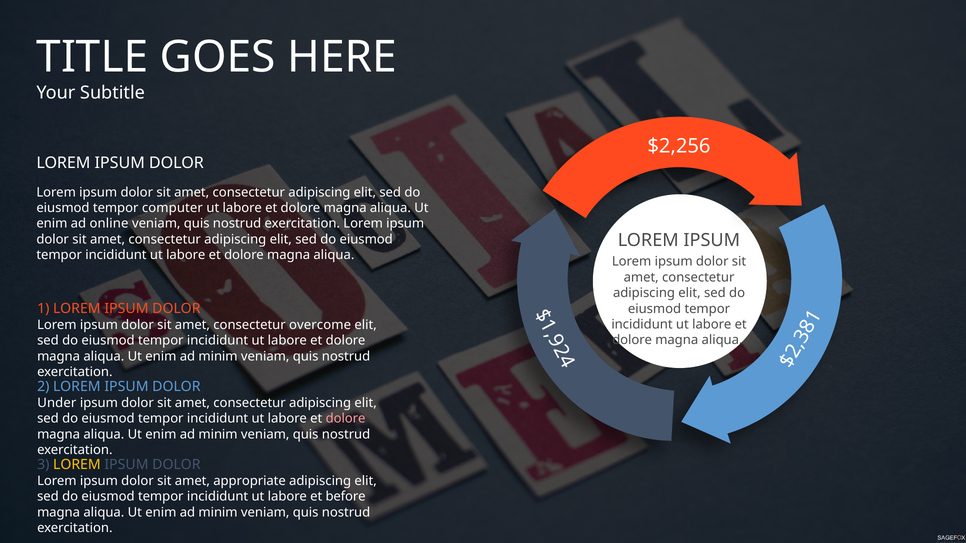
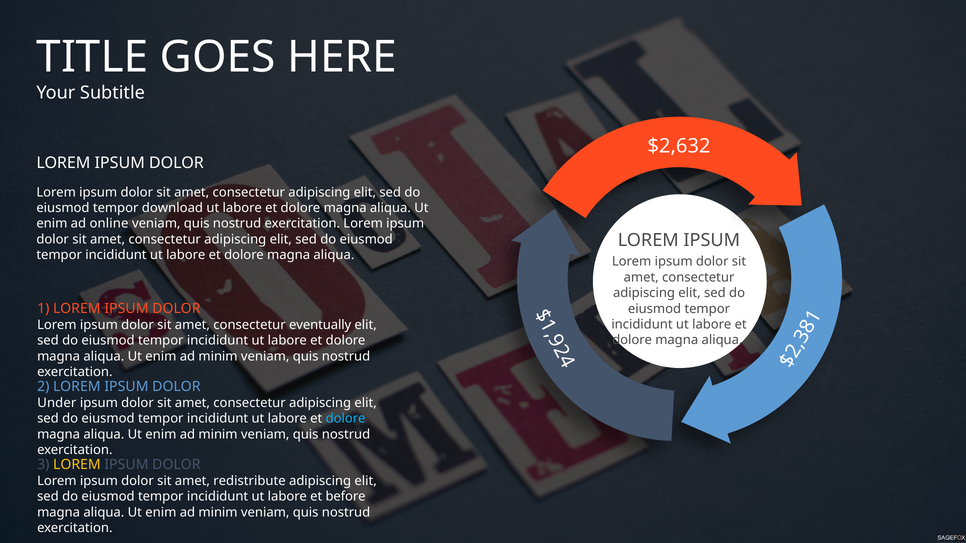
$2,256: $2,256 -> $2,632 (679, 146)
computer: computer -> download (172, 208)
overcome: overcome -> eventually (320, 325)
dolore colour: pink -> light blue (346, 419)
appropriate: appropriate -> redistribute (250, 481)
